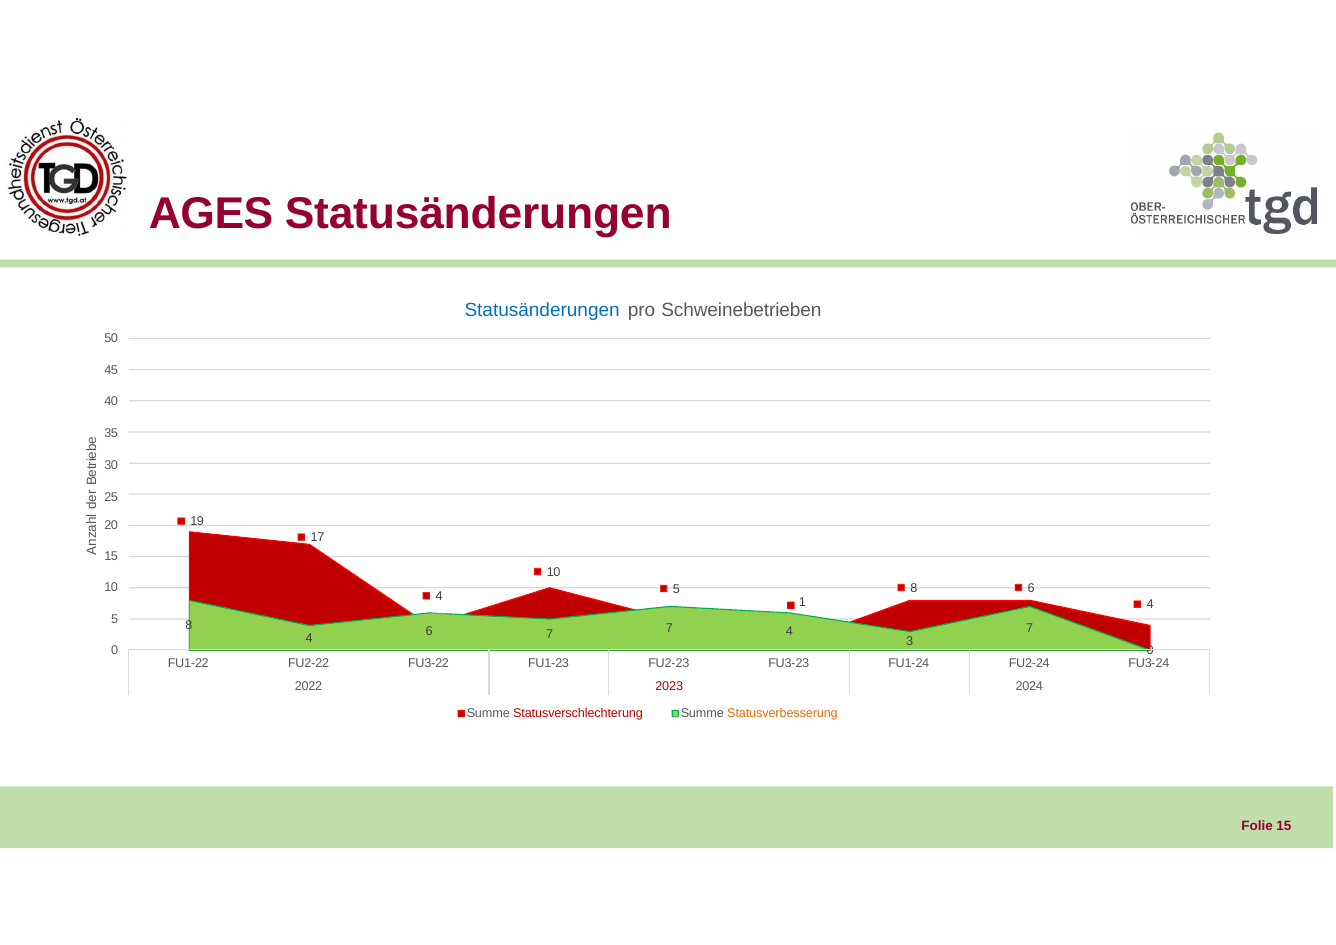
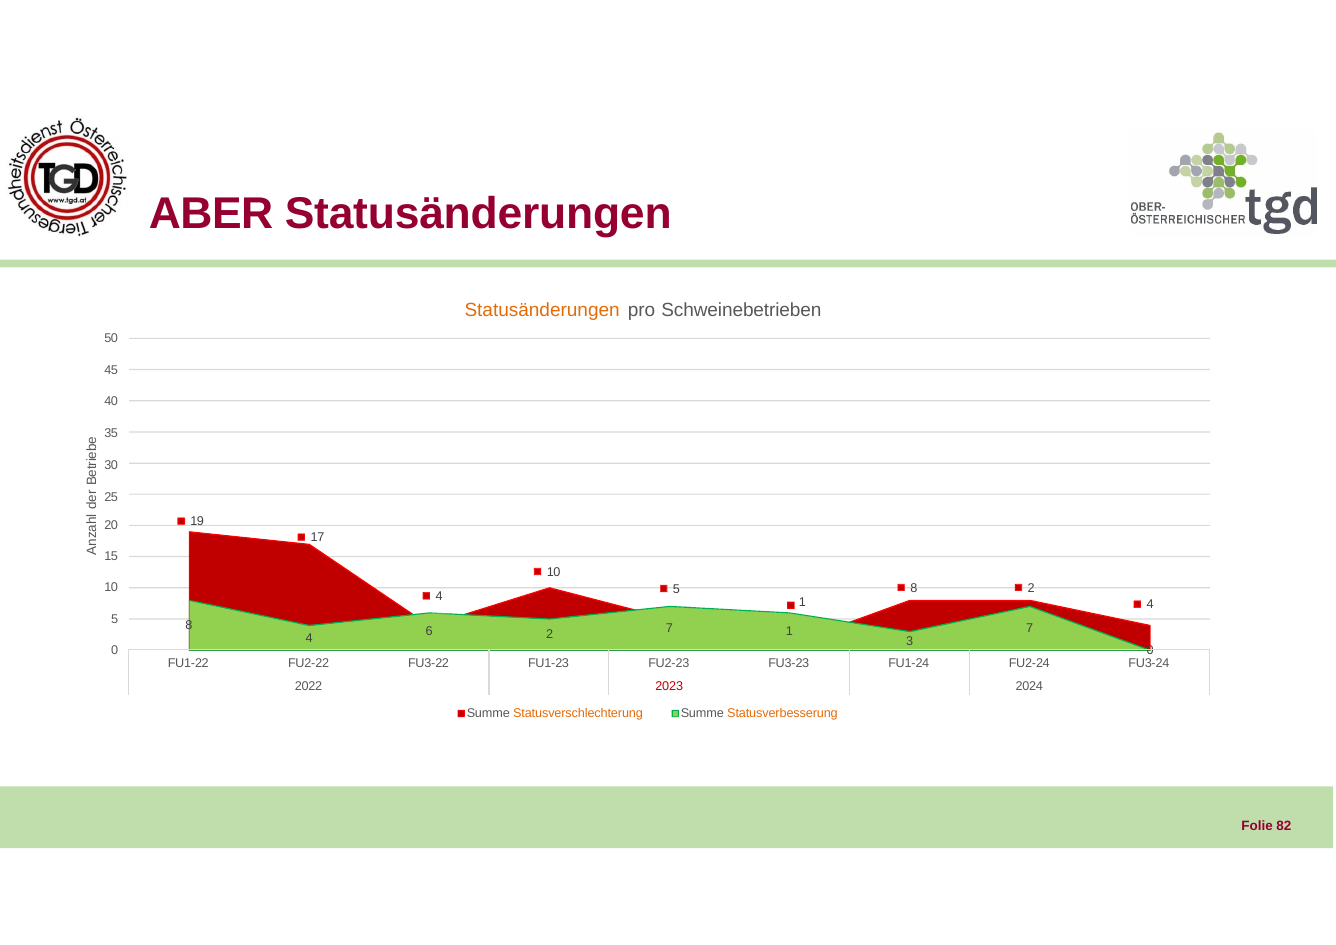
AGES: AGES -> ABER (211, 214)
Statusänderungen colour: blue -> orange (542, 310)
8 6: 6 -> 2 (1031, 588)
6 7: 7 -> 2 (550, 635)
7 4: 4 -> 1 (789, 632)
Statusverschlechterung colour: red -> orange (578, 713)
Folie 15: 15 -> 82 (1284, 826)
